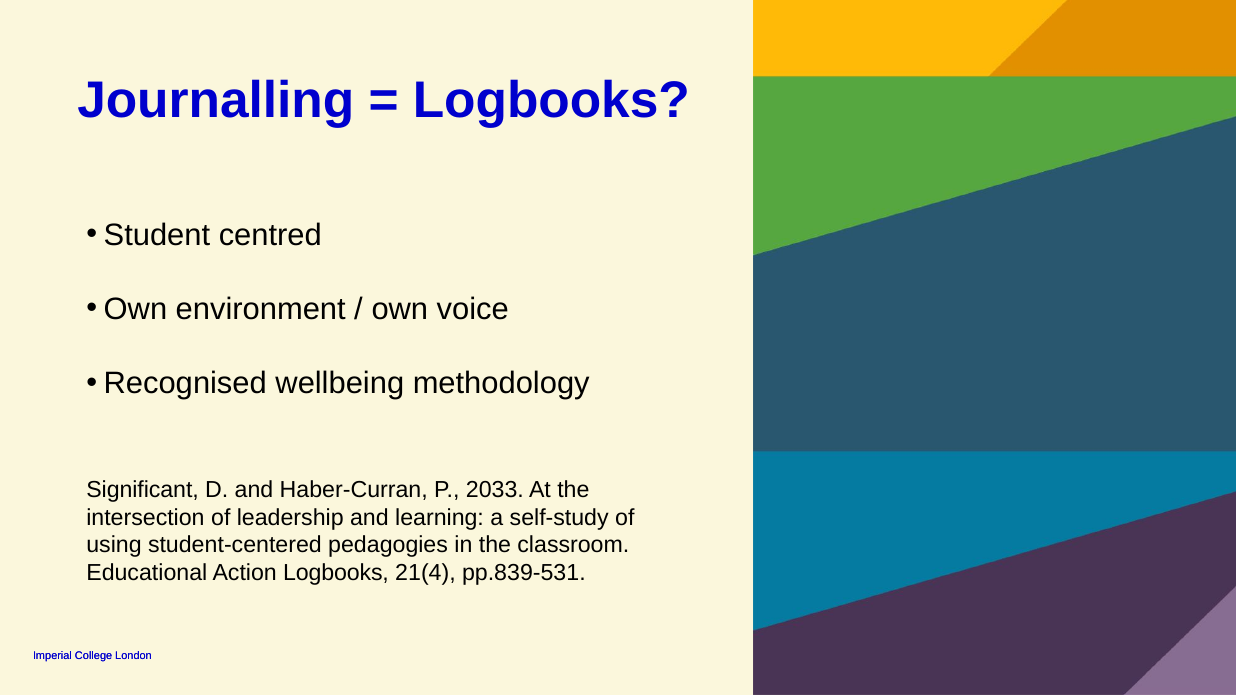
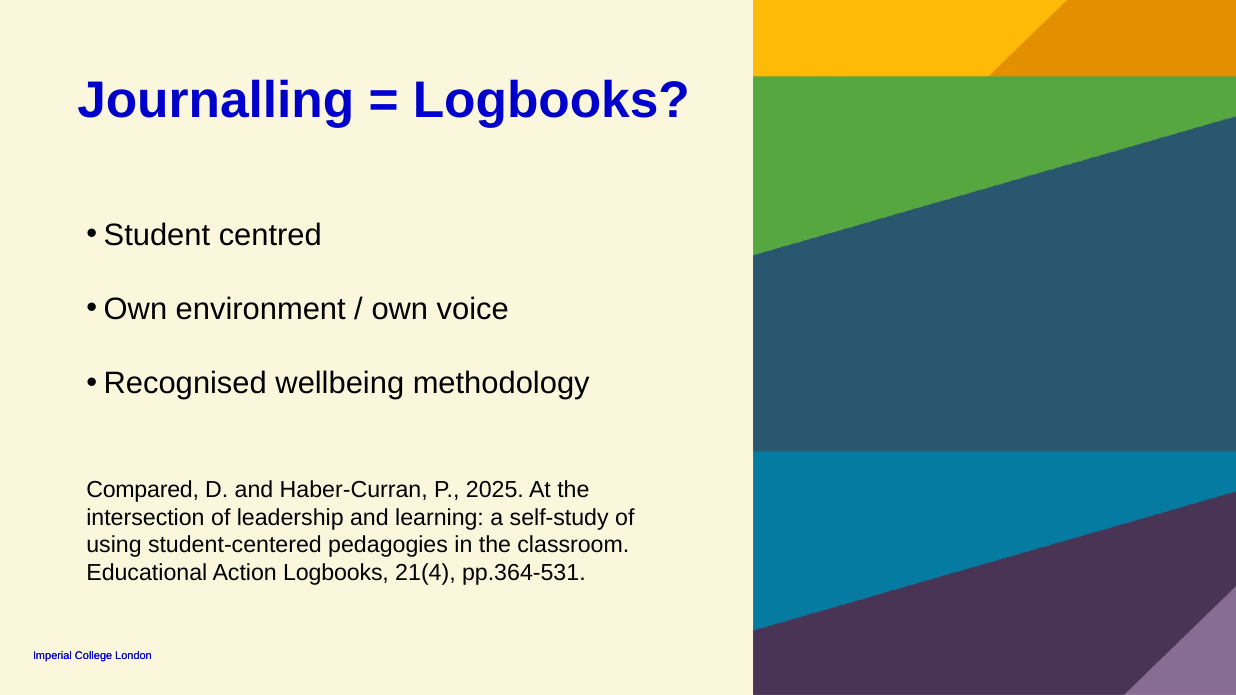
Significant: Significant -> Compared (143, 490)
2033: 2033 -> 2025 (495, 490)
pp.839-531: pp.839-531 -> pp.364-531 (524, 573)
